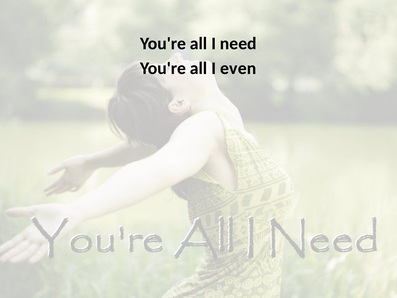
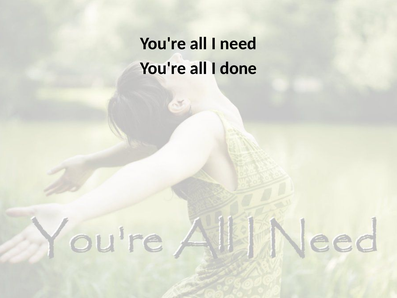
even: even -> done (238, 68)
